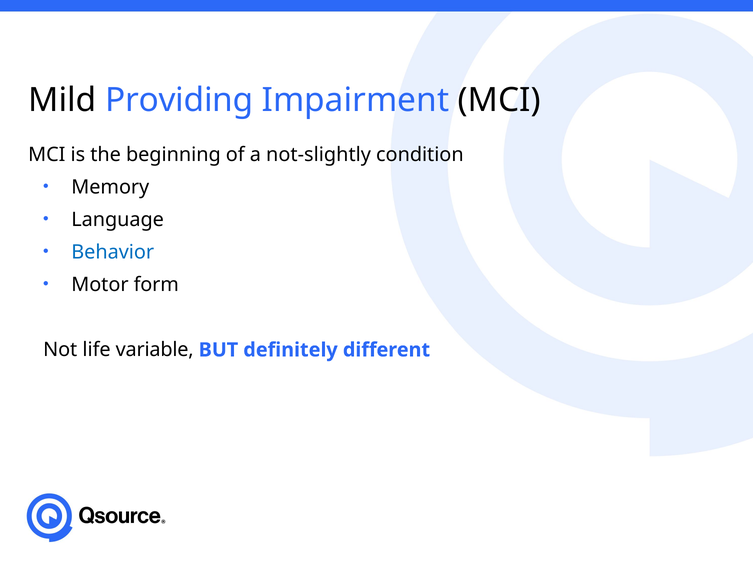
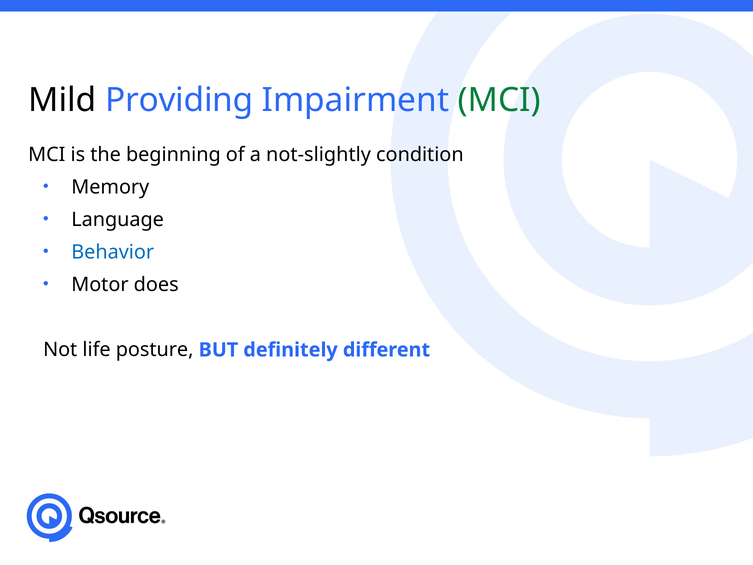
MCI colour: black -> green (499, 100)
form: form -> does (156, 285)
variable: variable -> posture (155, 350)
